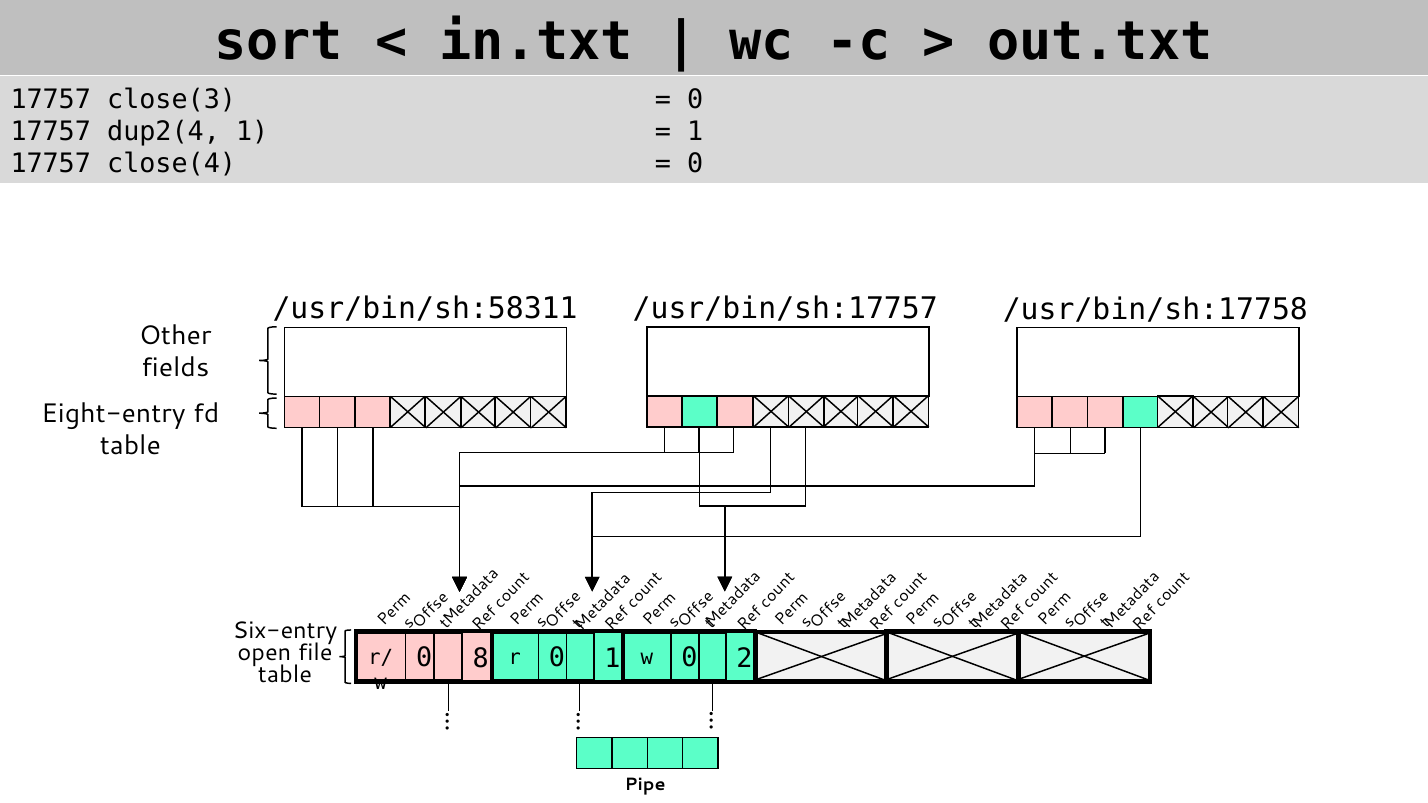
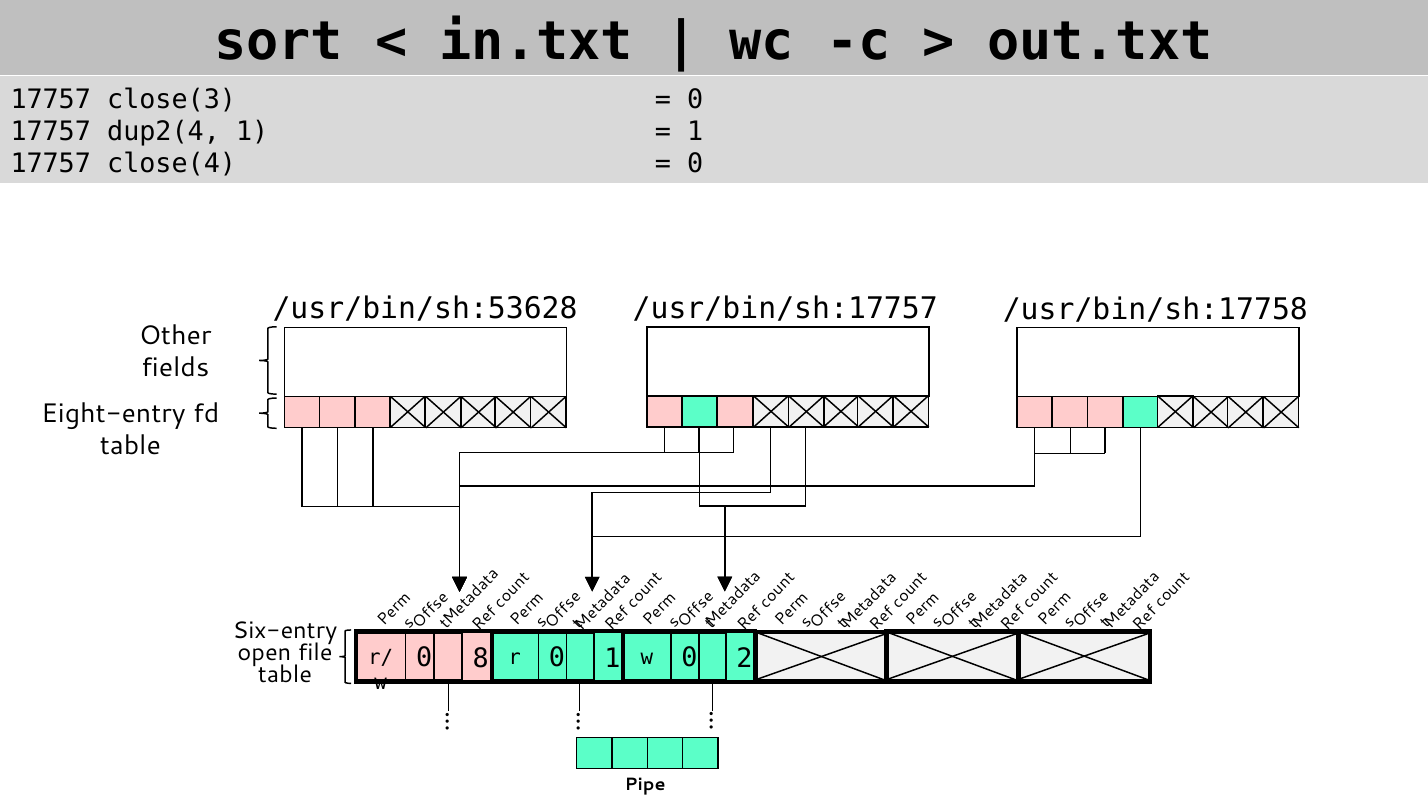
/usr/bin/sh:58311: /usr/bin/sh:58311 -> /usr/bin/sh:53628 (425, 309)
